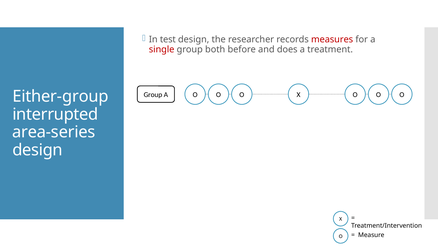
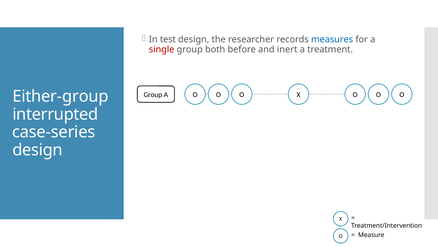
measures colour: red -> blue (332, 40)
does: does -> inert (287, 49)
area-series: area-series -> case-series (54, 132)
